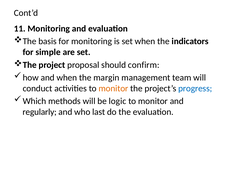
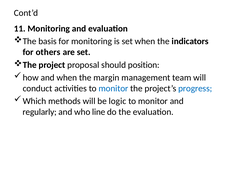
simple: simple -> others (48, 52)
confirm: confirm -> position (144, 65)
monitor colour: orange -> blue (113, 88)
last: last -> line (99, 112)
